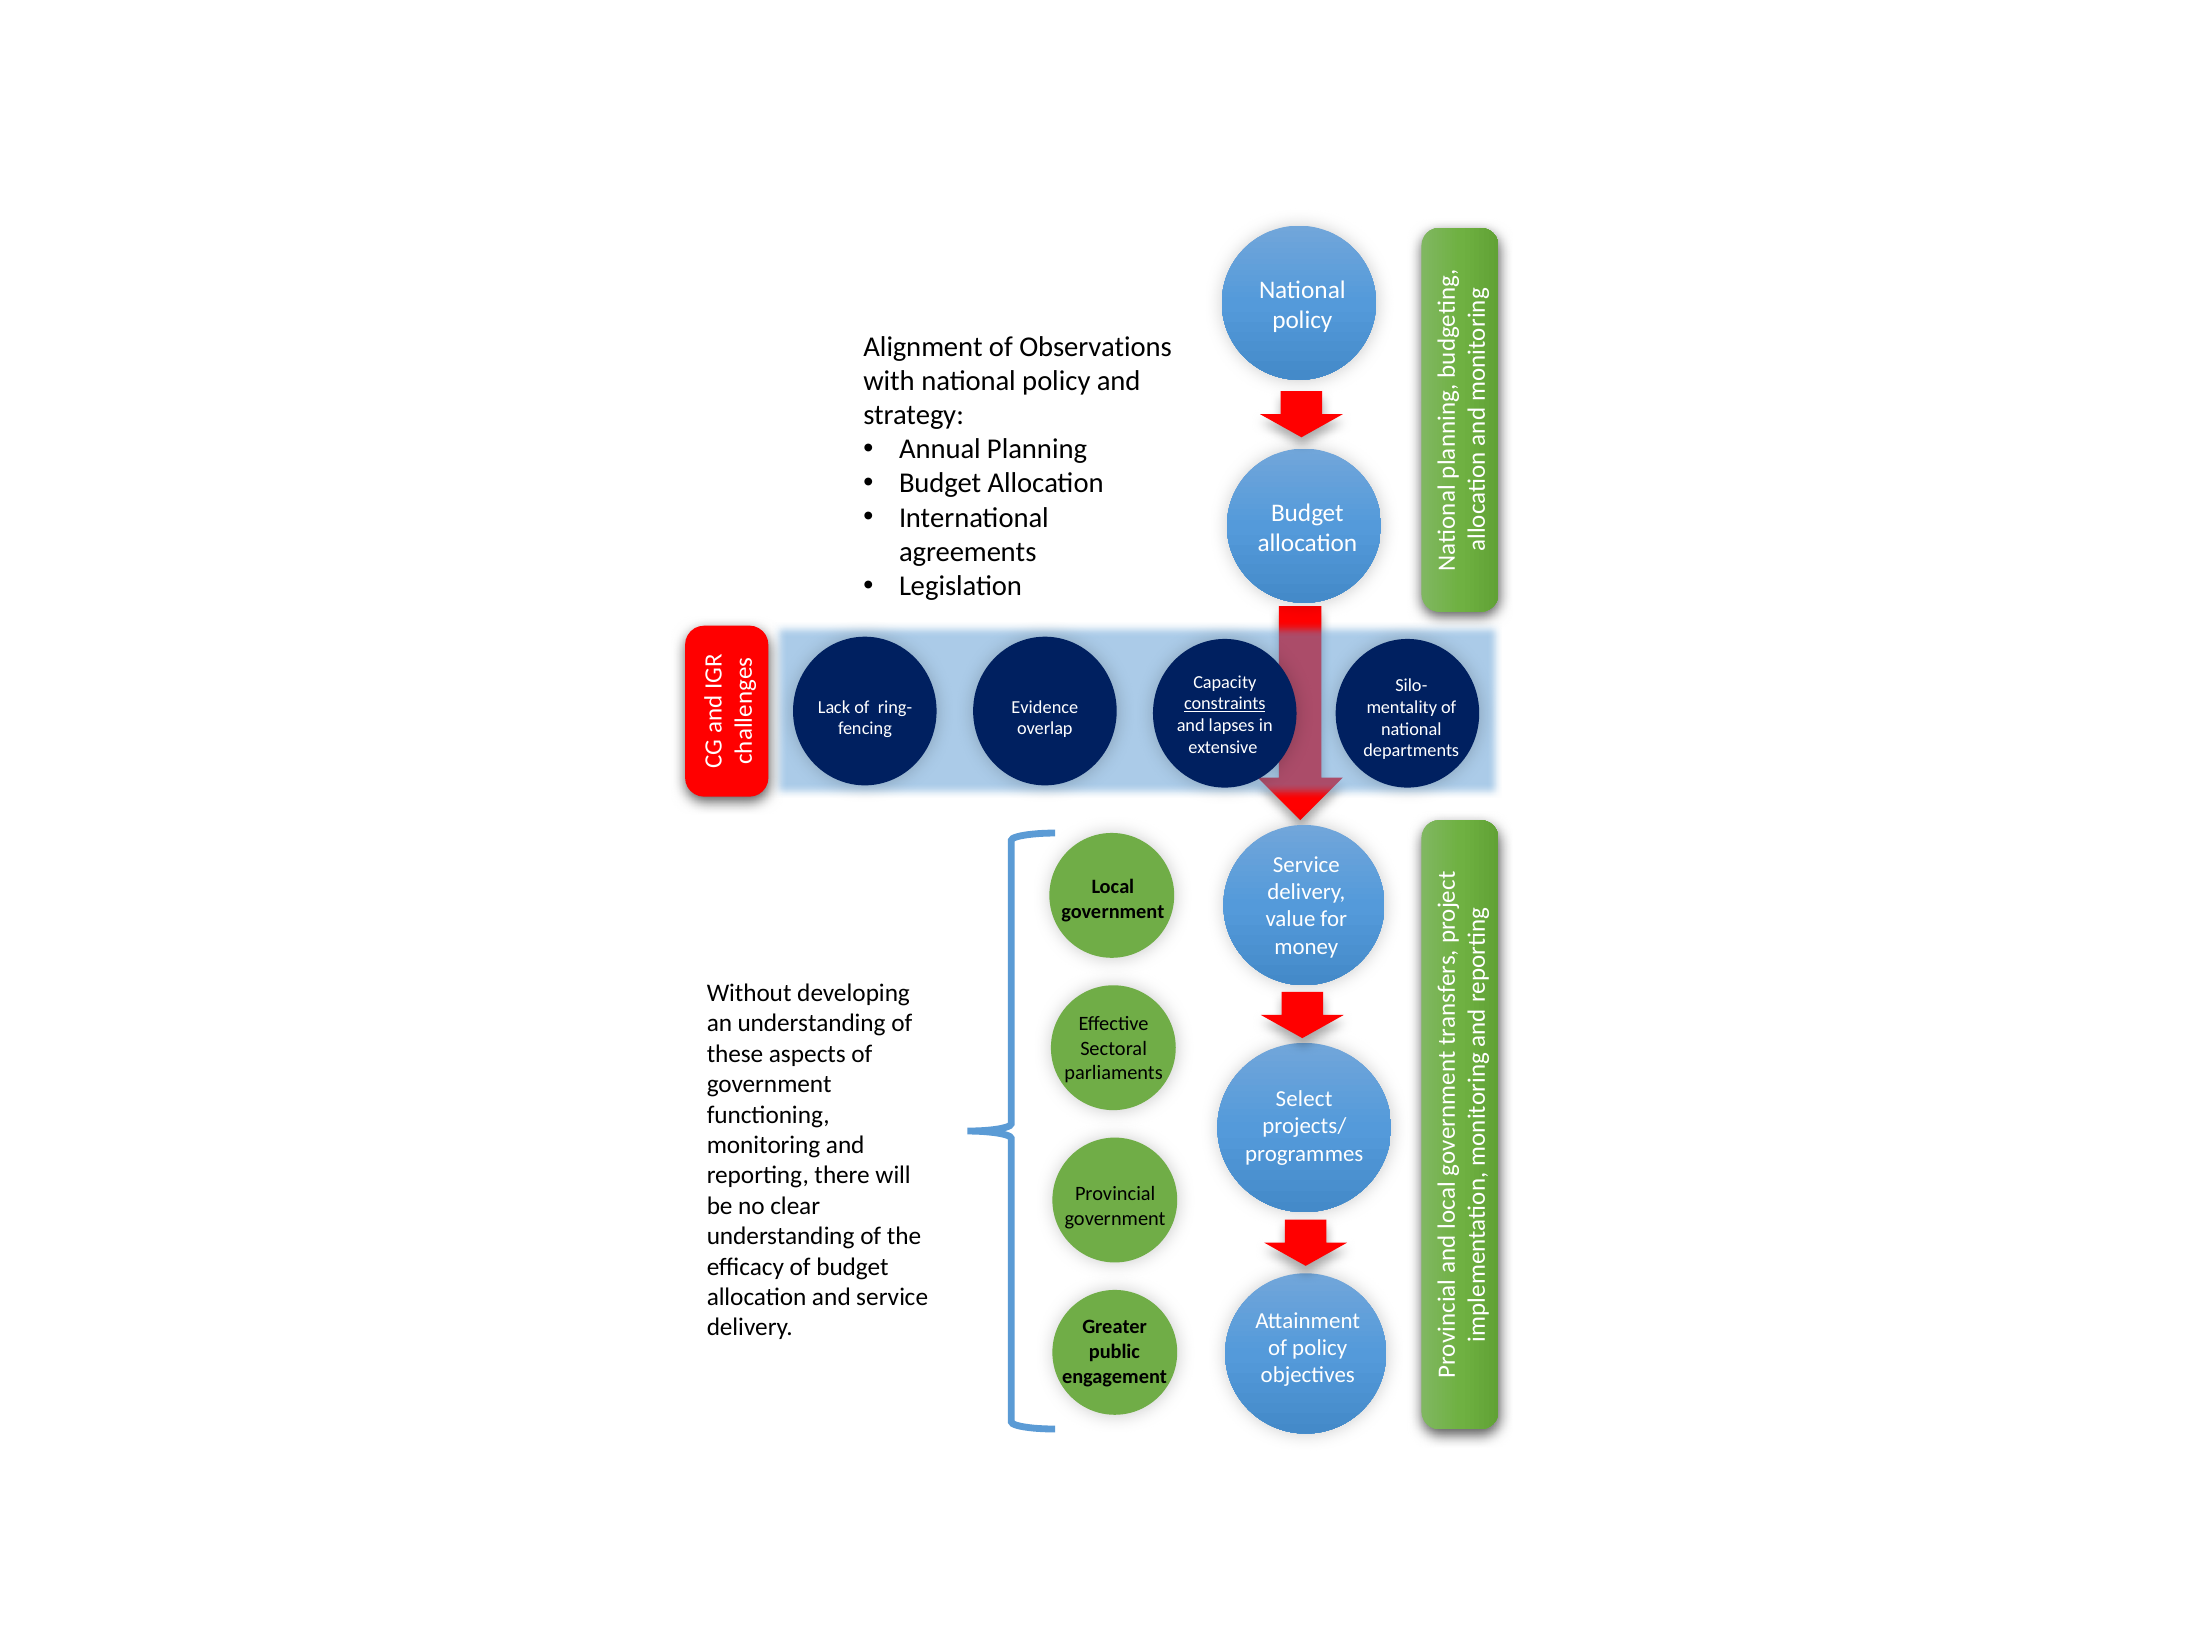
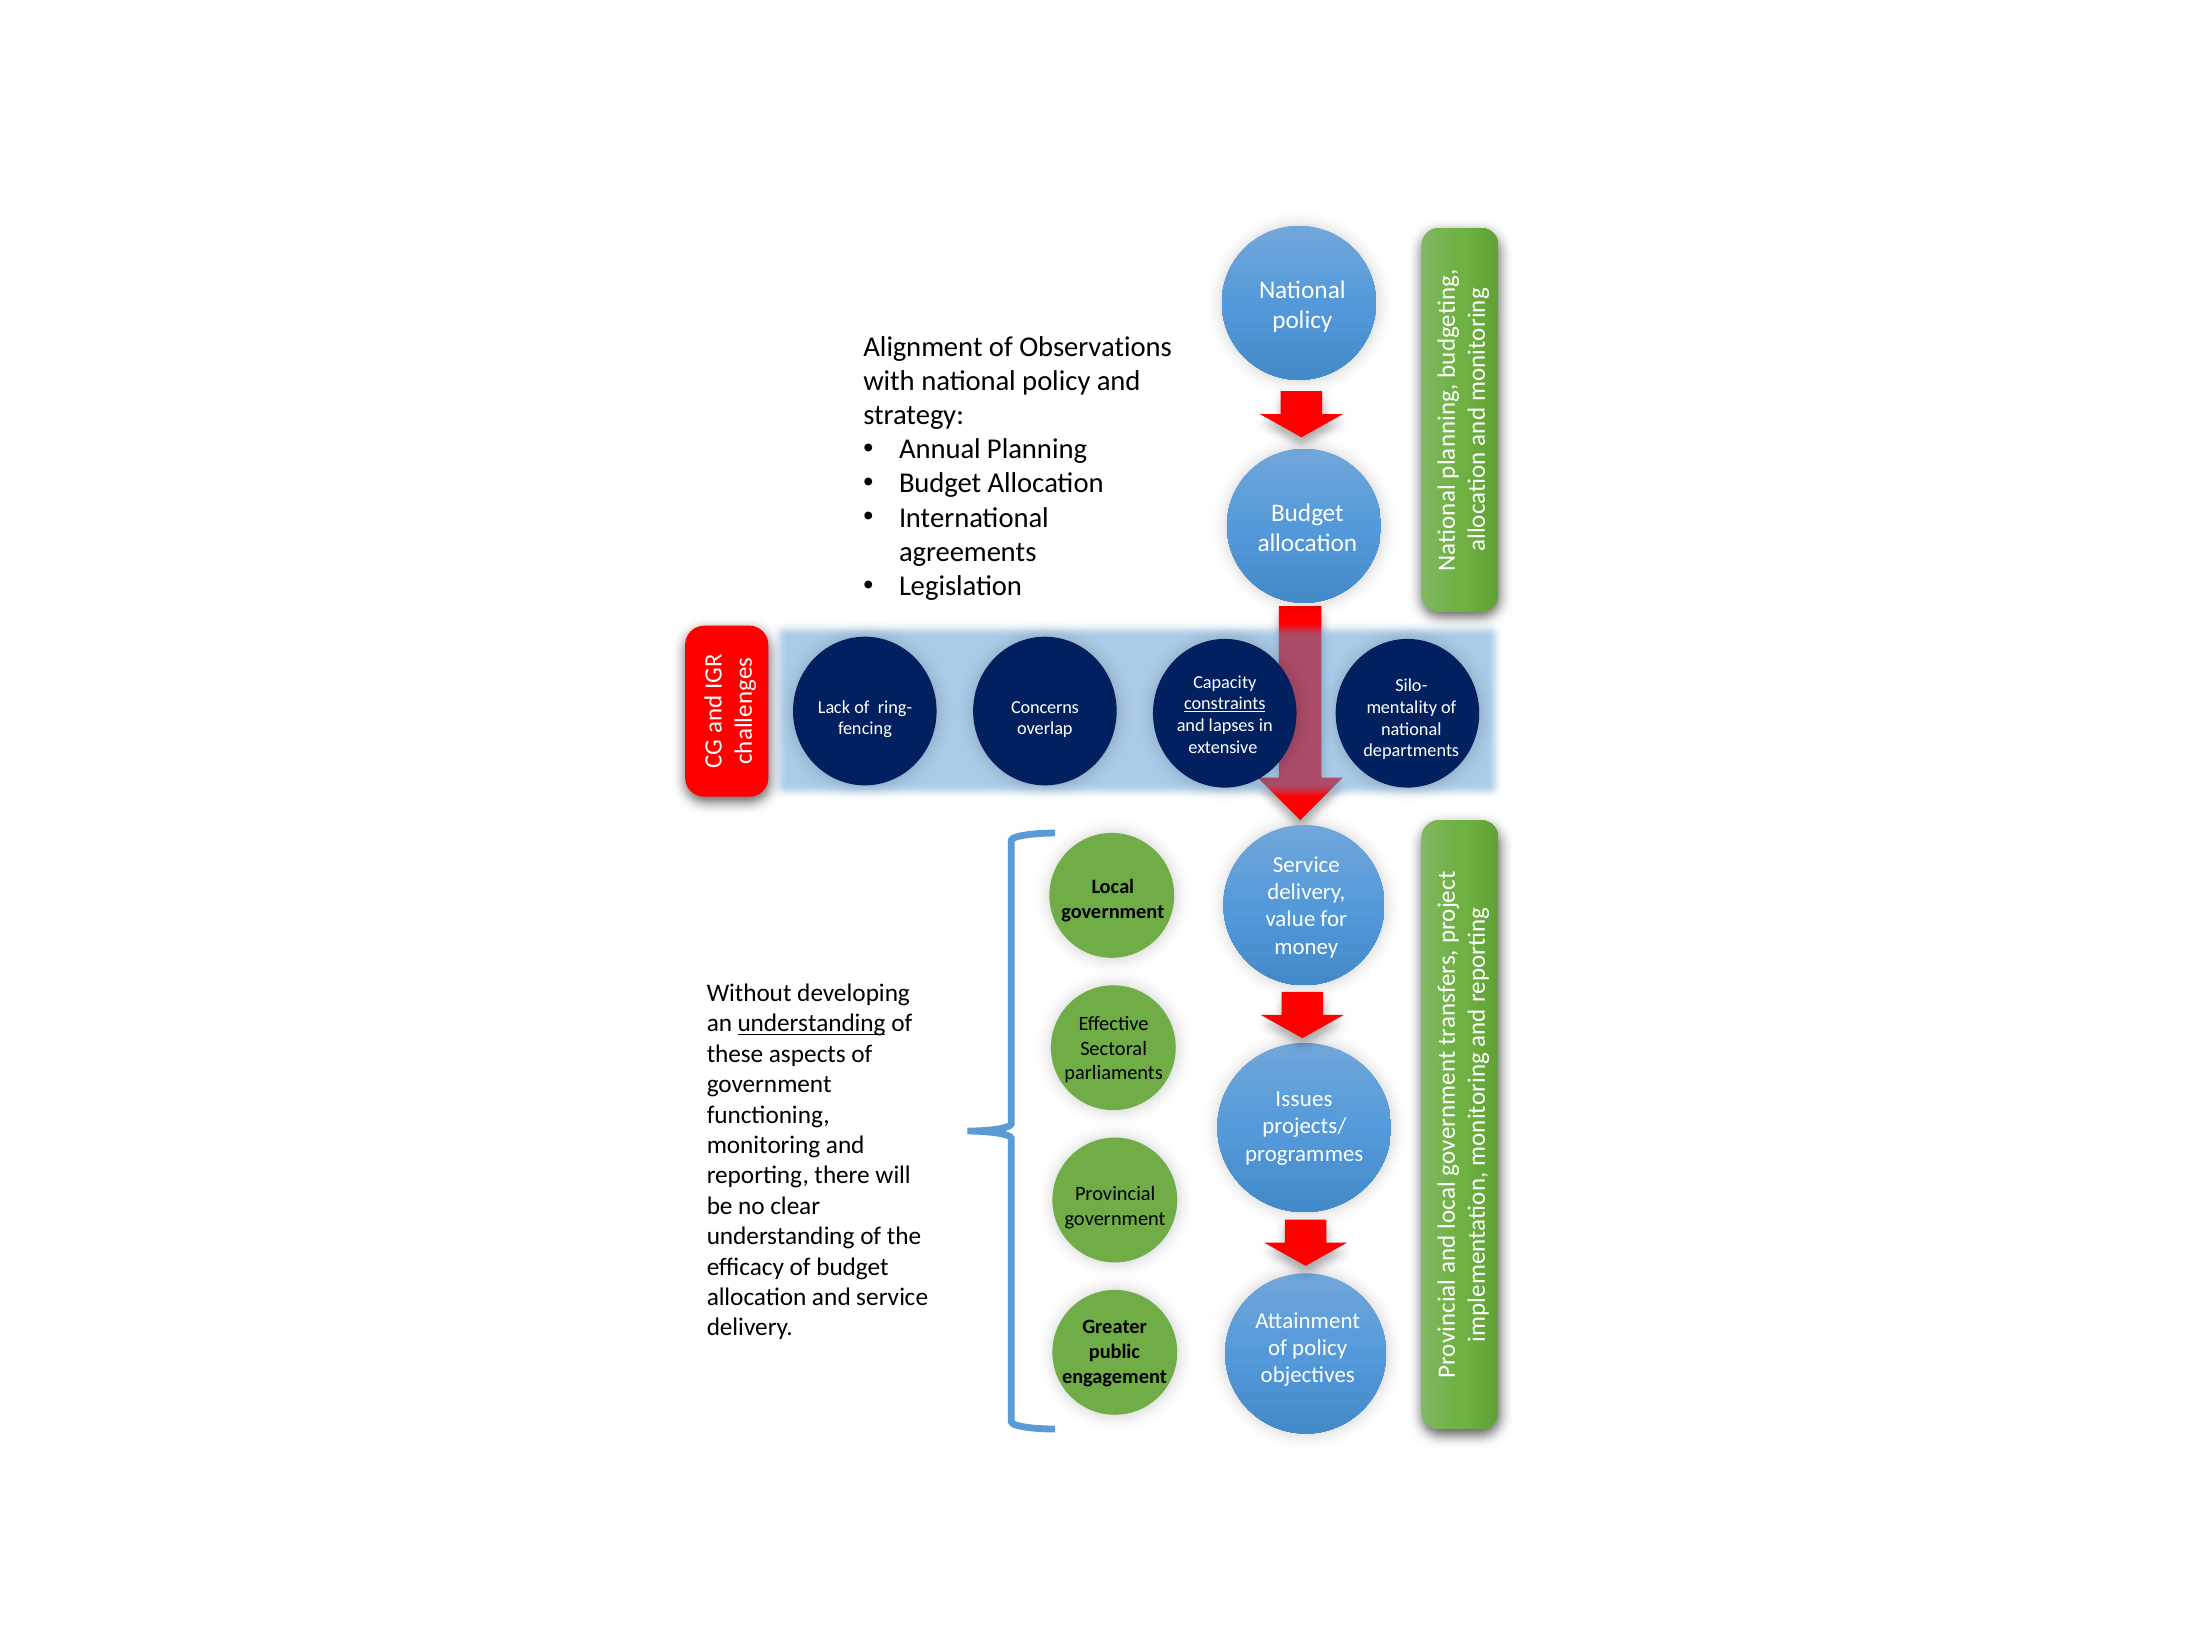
Evidence: Evidence -> Concerns (1045, 707)
understanding underline: none -> present (812, 1023)
Select: Select -> Issues (1304, 1099)
